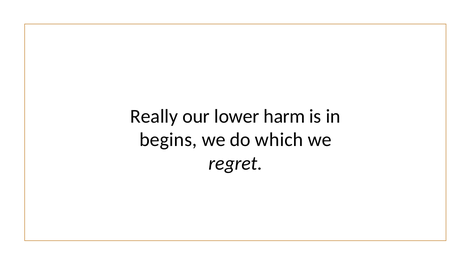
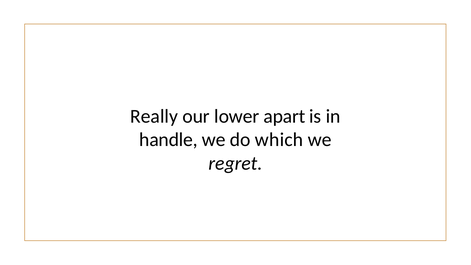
harm: harm -> apart (284, 116)
begins: begins -> handle (168, 140)
